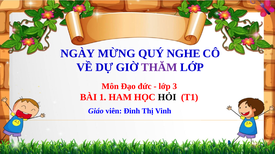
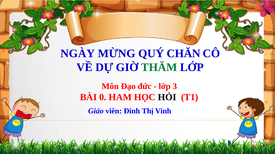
NGHE: NGHE -> CHĂN (184, 54)
THĂM colour: purple -> green (159, 68)
1: 1 -> 0 (103, 97)
